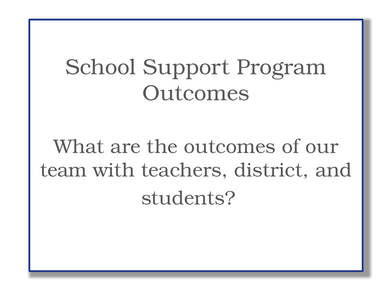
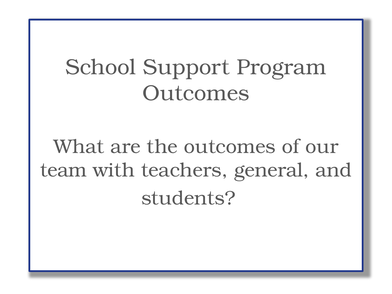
district: district -> general (272, 170)
